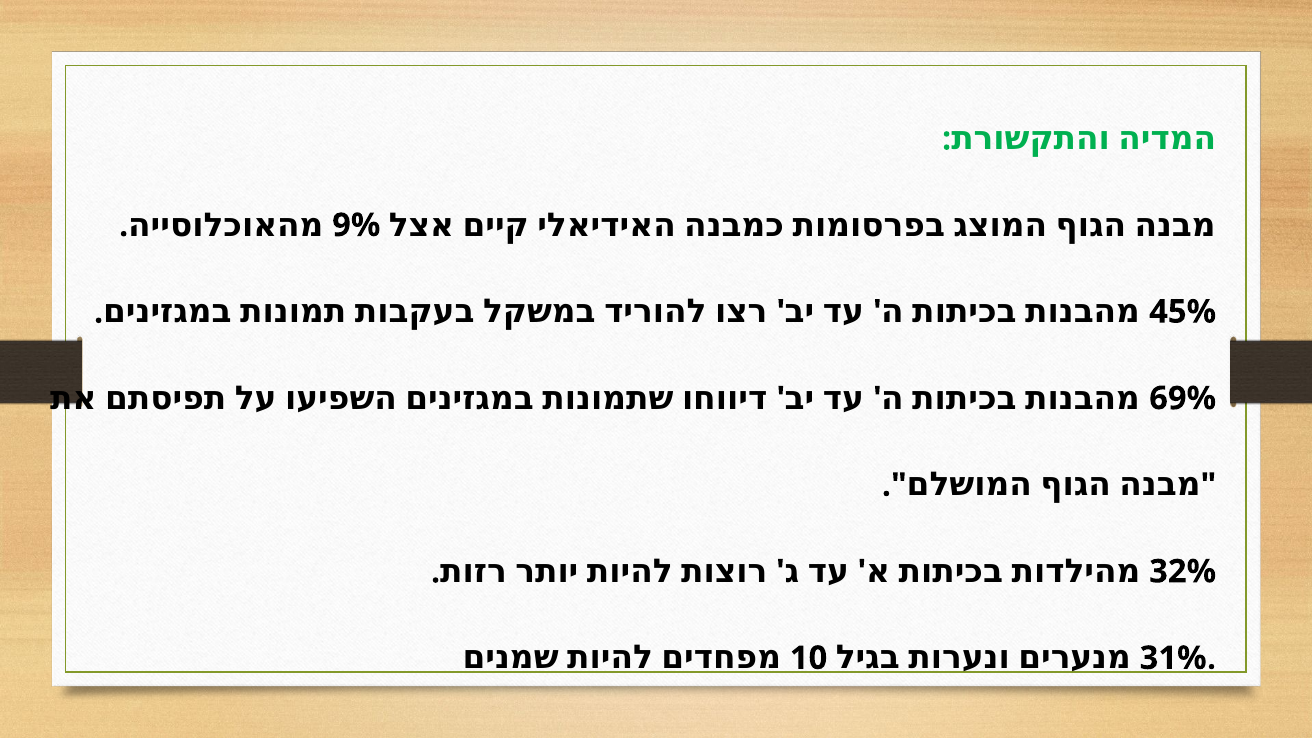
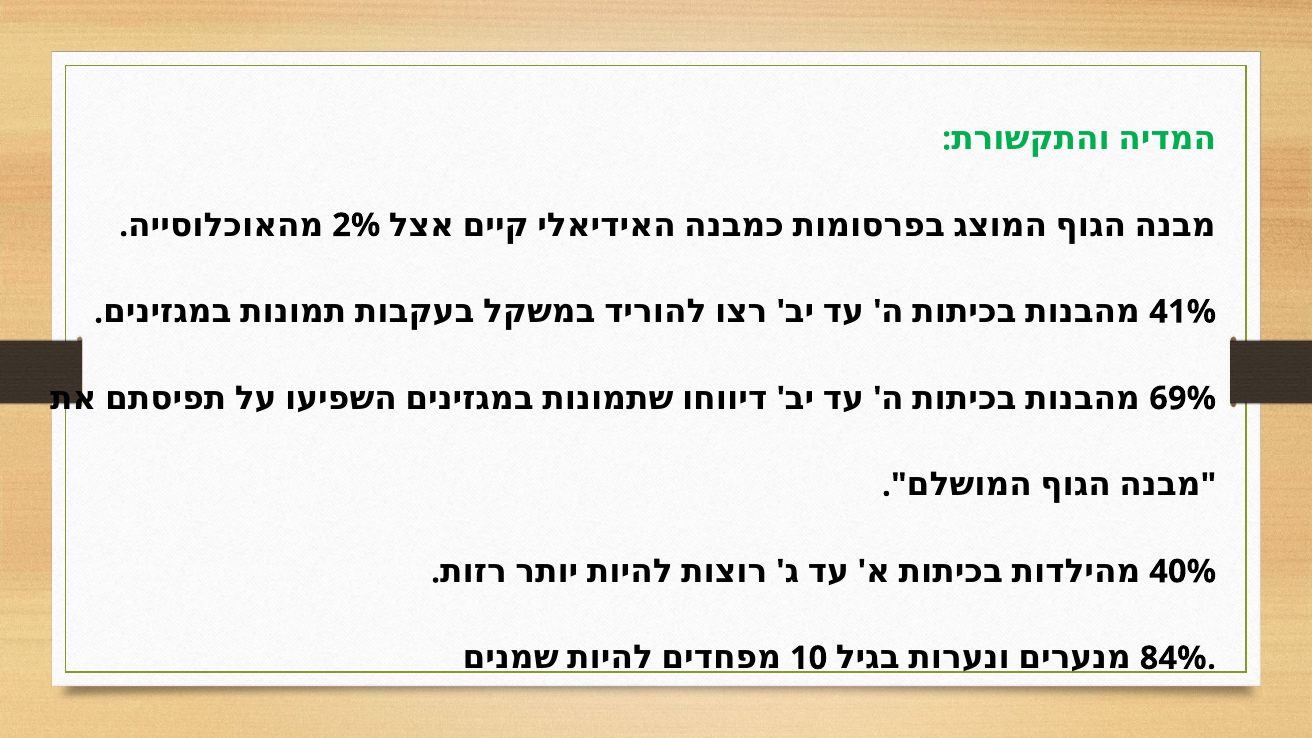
9%: 9% -> 2% (356, 225)
45%: 45% -> 41% (1183, 312)
32%: 32% -> 40% (1183, 572)
31%: 31% -> 84% (1173, 658)
